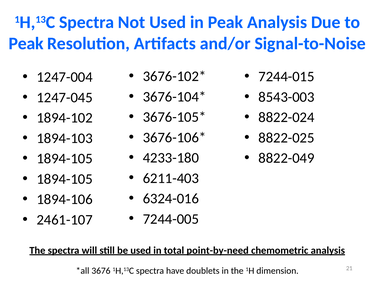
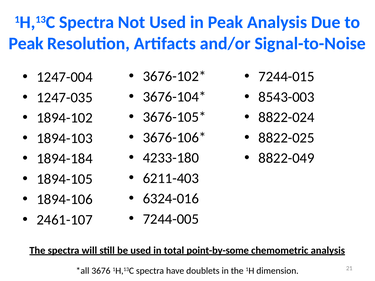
1247-045: 1247-045 -> 1247-035 (65, 98)
1894-105: 1894-105 -> 1894-184 (65, 159)
point-by-need: point-by-need -> point-by-some (218, 251)
